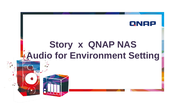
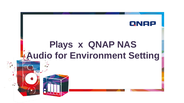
Story: Story -> Plays (61, 45)
